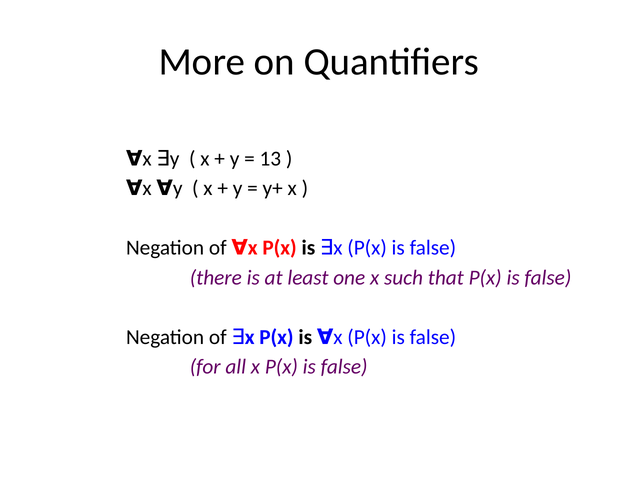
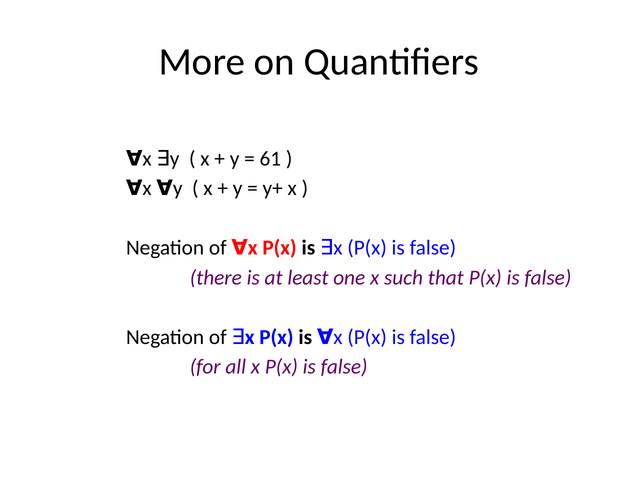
13: 13 -> 61 (270, 159)
